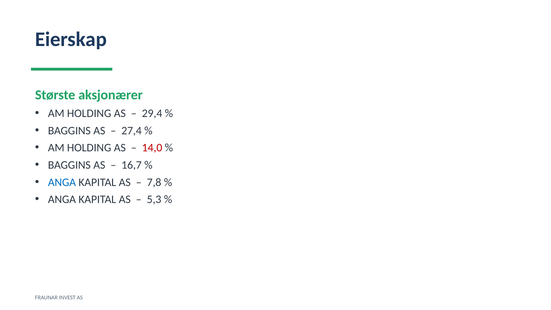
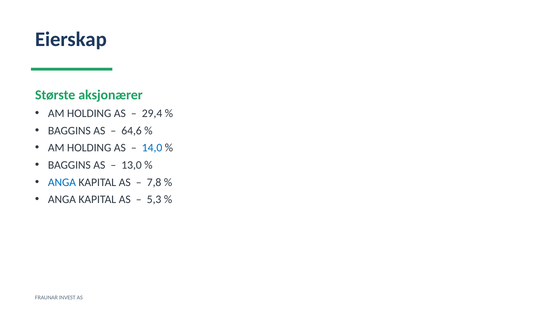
27,4: 27,4 -> 64,6 (132, 131)
14,0 colour: red -> blue (152, 148)
16,7: 16,7 -> 13,0 (132, 165)
